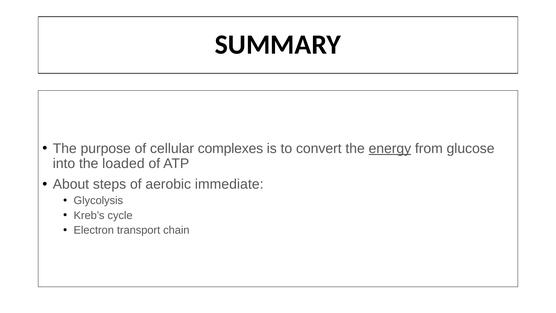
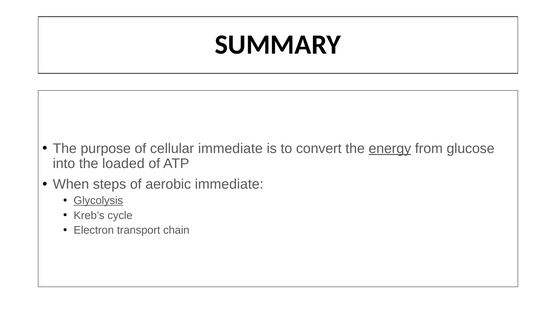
cellular complexes: complexes -> immediate (230, 148)
About: About -> When (71, 184)
Glycolysis underline: none -> present (98, 200)
